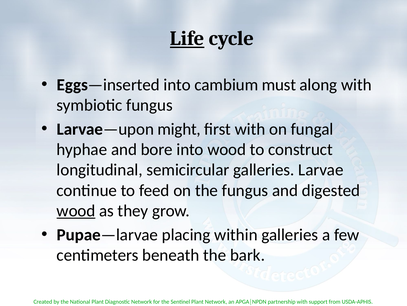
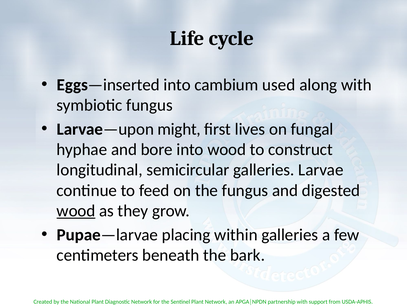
Life underline: present -> none (187, 38)
must: must -> used (279, 85)
first with: with -> lives (250, 129)
